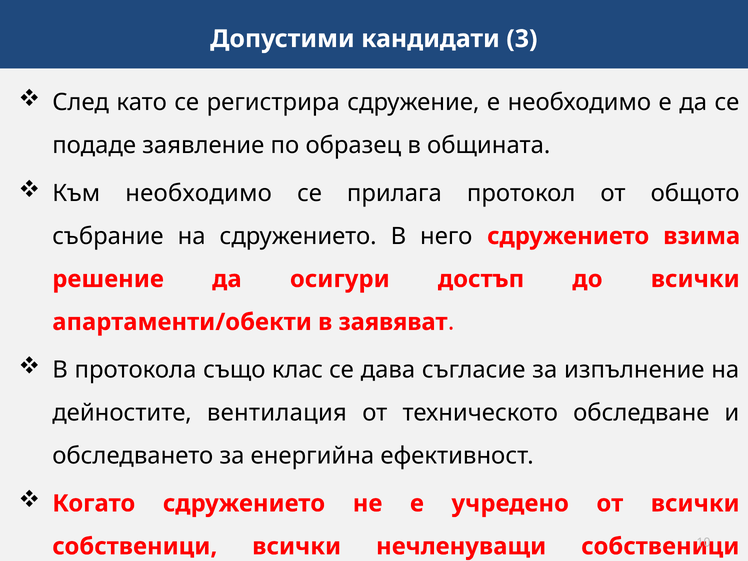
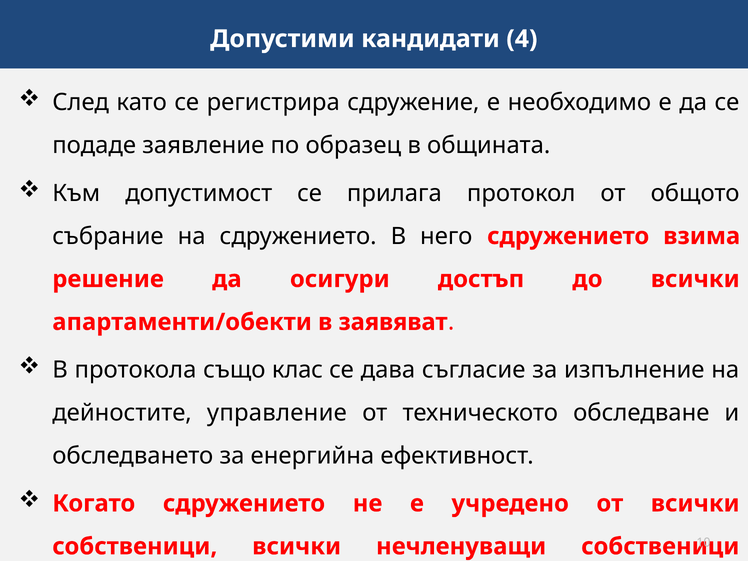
3: 3 -> 4 (522, 39)
Към необходимо: необходимо -> допустимост (199, 193)
вентилация: вентилация -> управление (277, 413)
